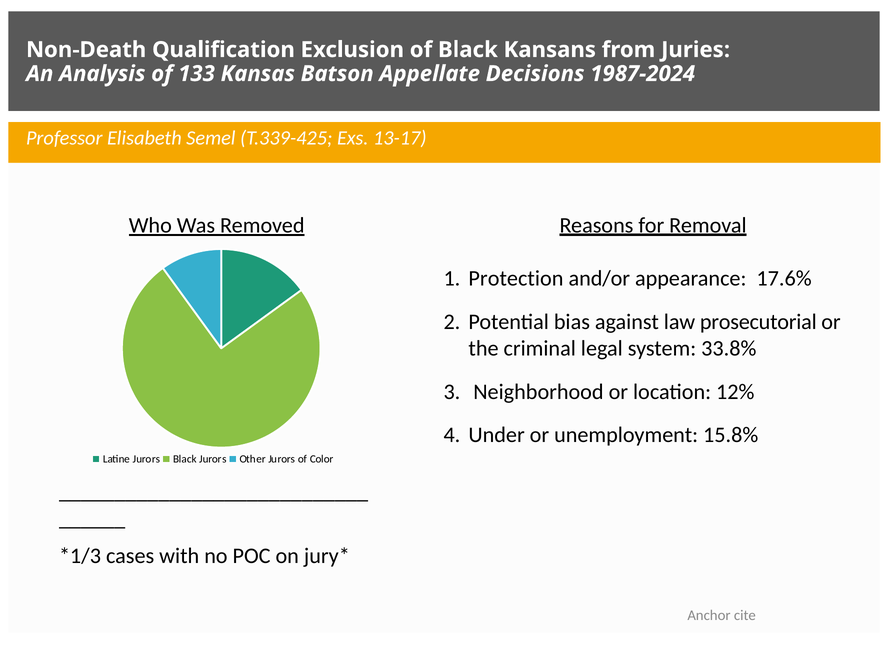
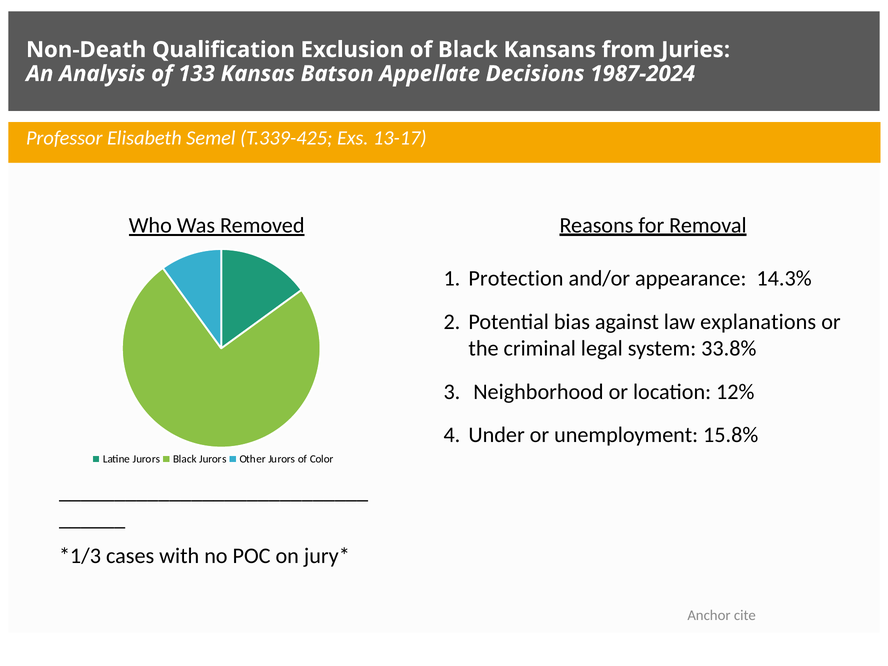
17.6%: 17.6% -> 14.3% (784, 278)
prosecutorial: prosecutorial -> explanations (758, 322)
